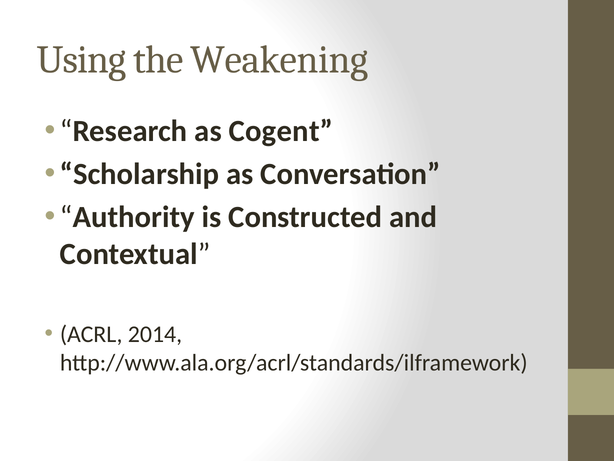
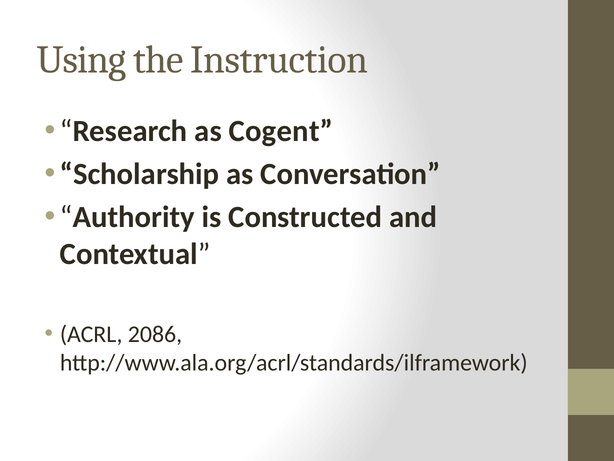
Weakening: Weakening -> Instruction (279, 60)
2014: 2014 -> 2086 (155, 334)
